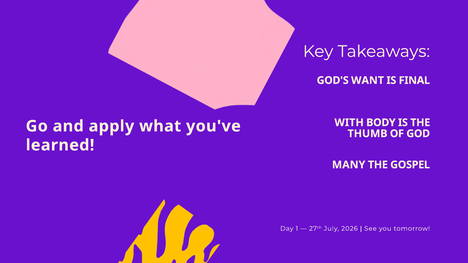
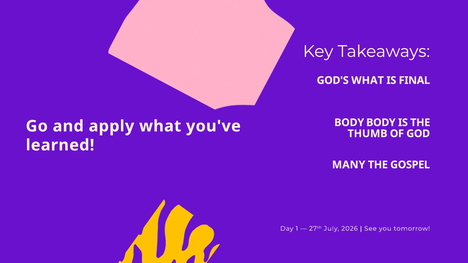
GOD'S WANT: WANT -> WHAT (368, 80)
WITH: WITH -> BODY (349, 123)
